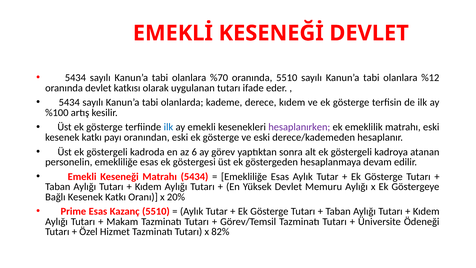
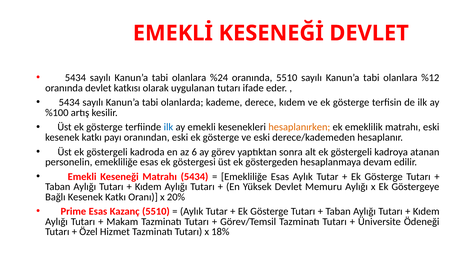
%70: %70 -> %24 (219, 78)
hesaplanırken colour: purple -> orange (299, 127)
82%: 82% -> 18% (220, 232)
